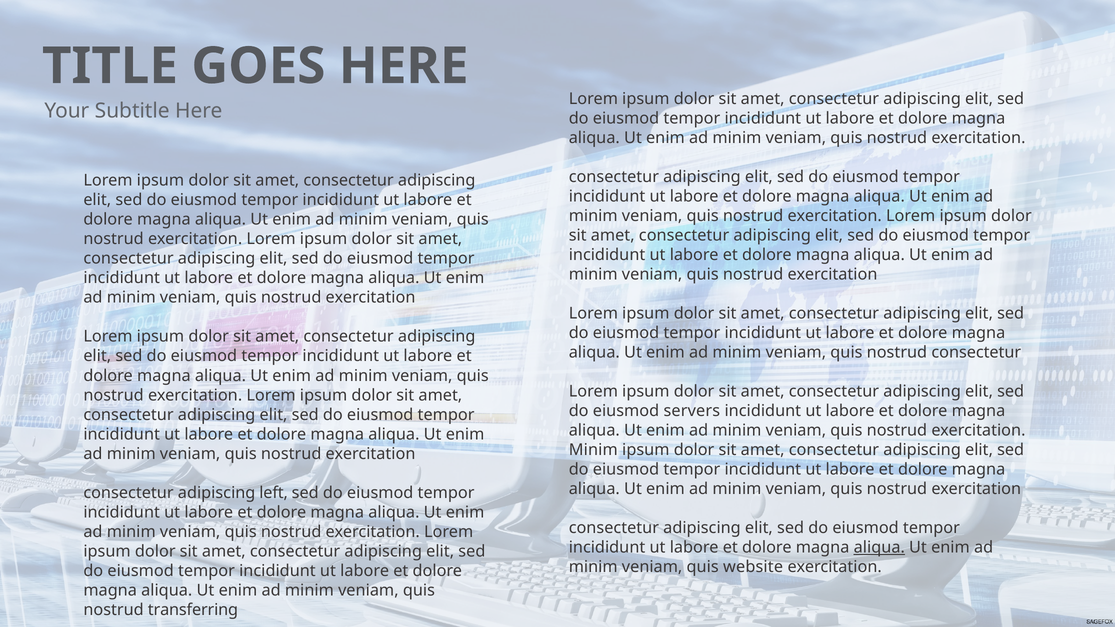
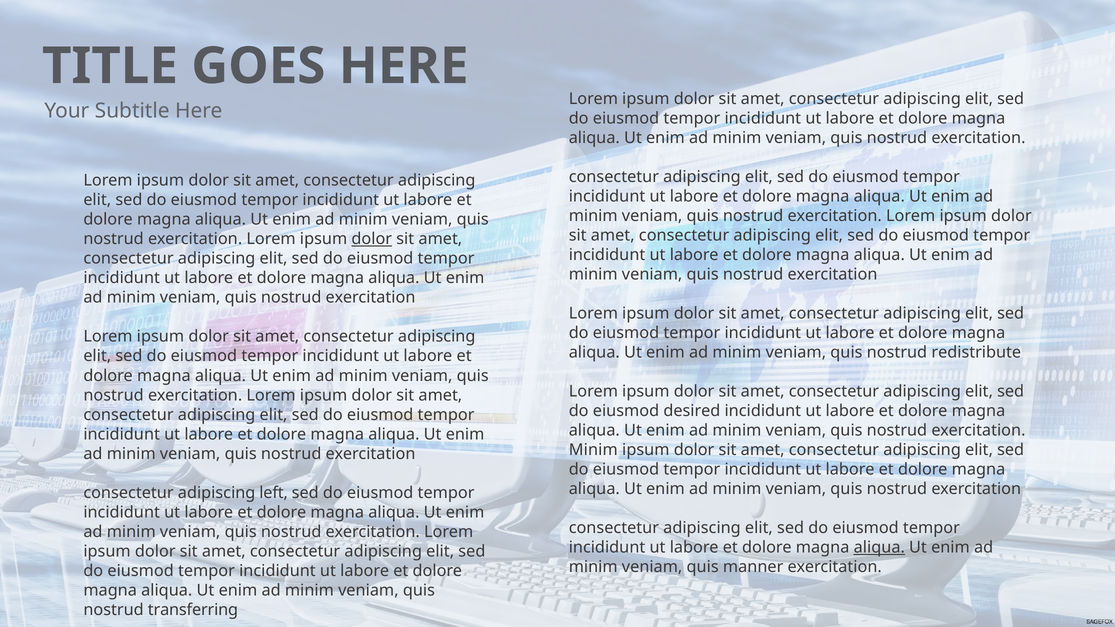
dolor underline: none -> present (372, 239)
nostrud consectetur: consectetur -> redistribute (976, 353)
servers: servers -> desired (692, 411)
website: website -> manner (753, 567)
